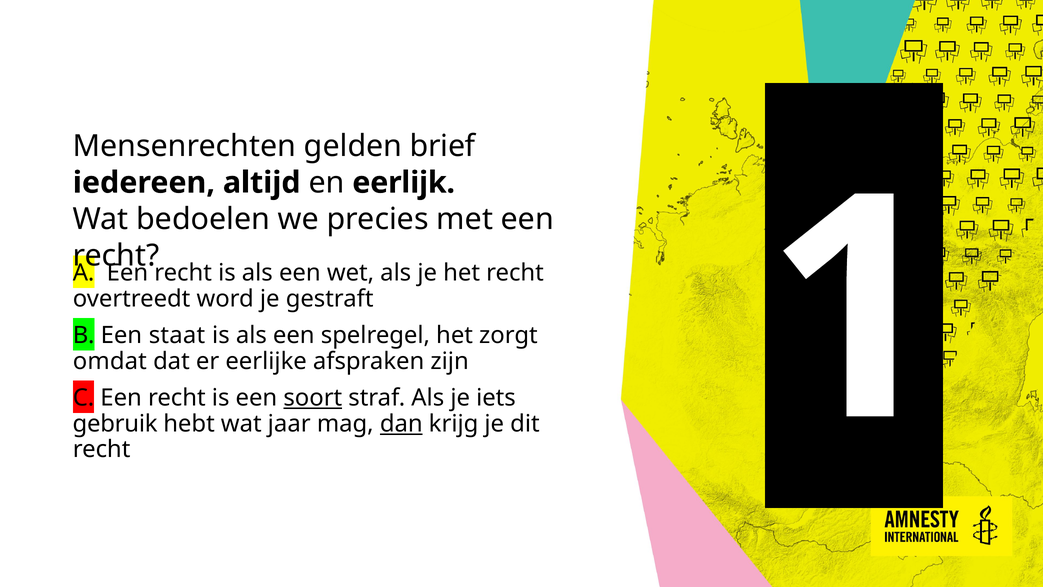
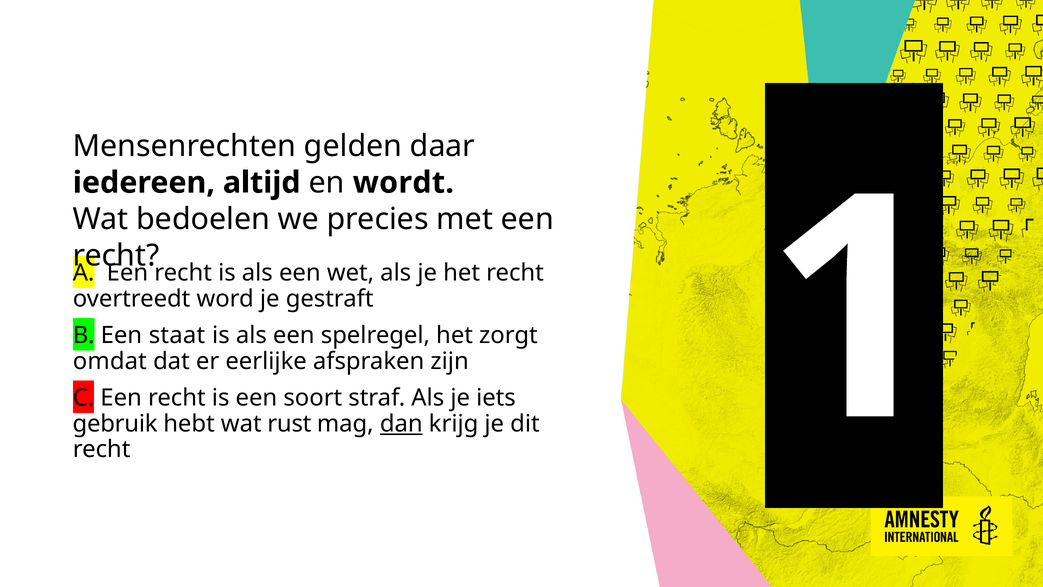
brief: brief -> daar (442, 146)
eerlijk: eerlijk -> wordt (403, 183)
soort underline: present -> none (313, 398)
jaar: jaar -> rust (289, 424)
